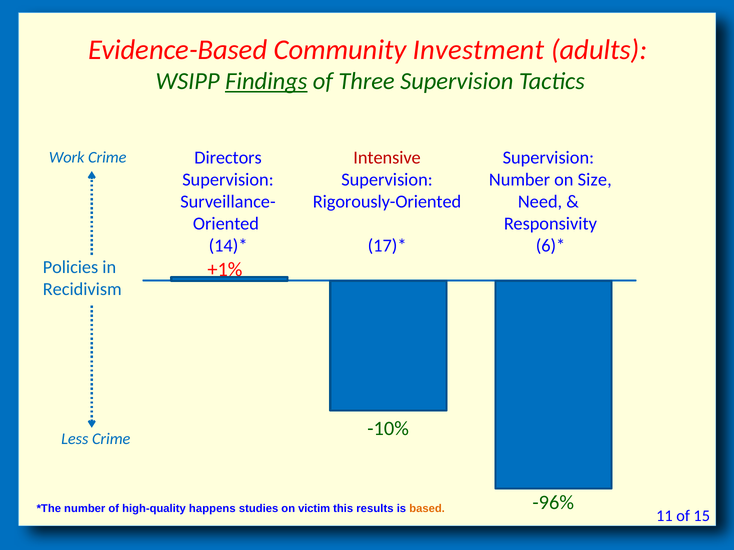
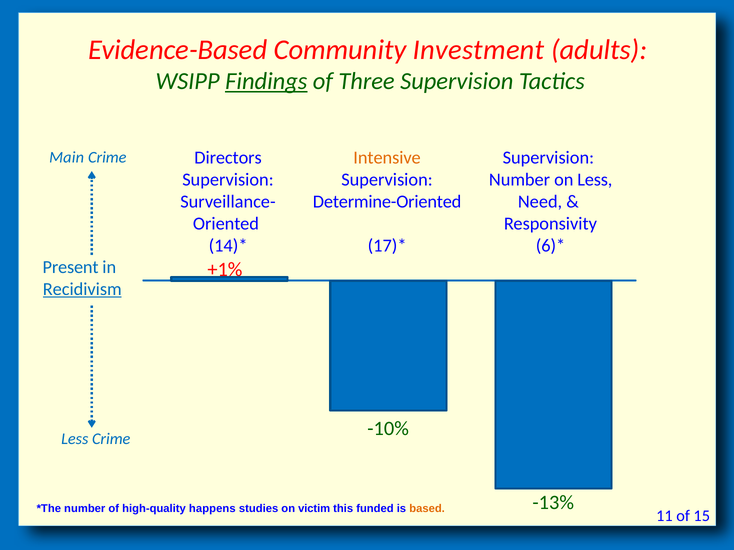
Intensive colour: red -> orange (387, 158)
Work: Work -> Main (67, 158)
on Size: Size -> Less (595, 180)
Rigorously-Oriented: Rigorously-Oriented -> Determine-Oriented (387, 202)
Policies: Policies -> Present (71, 268)
Recidivism underline: none -> present (82, 290)
-96%: -96% -> -13% (553, 503)
results: results -> funded (375, 509)
